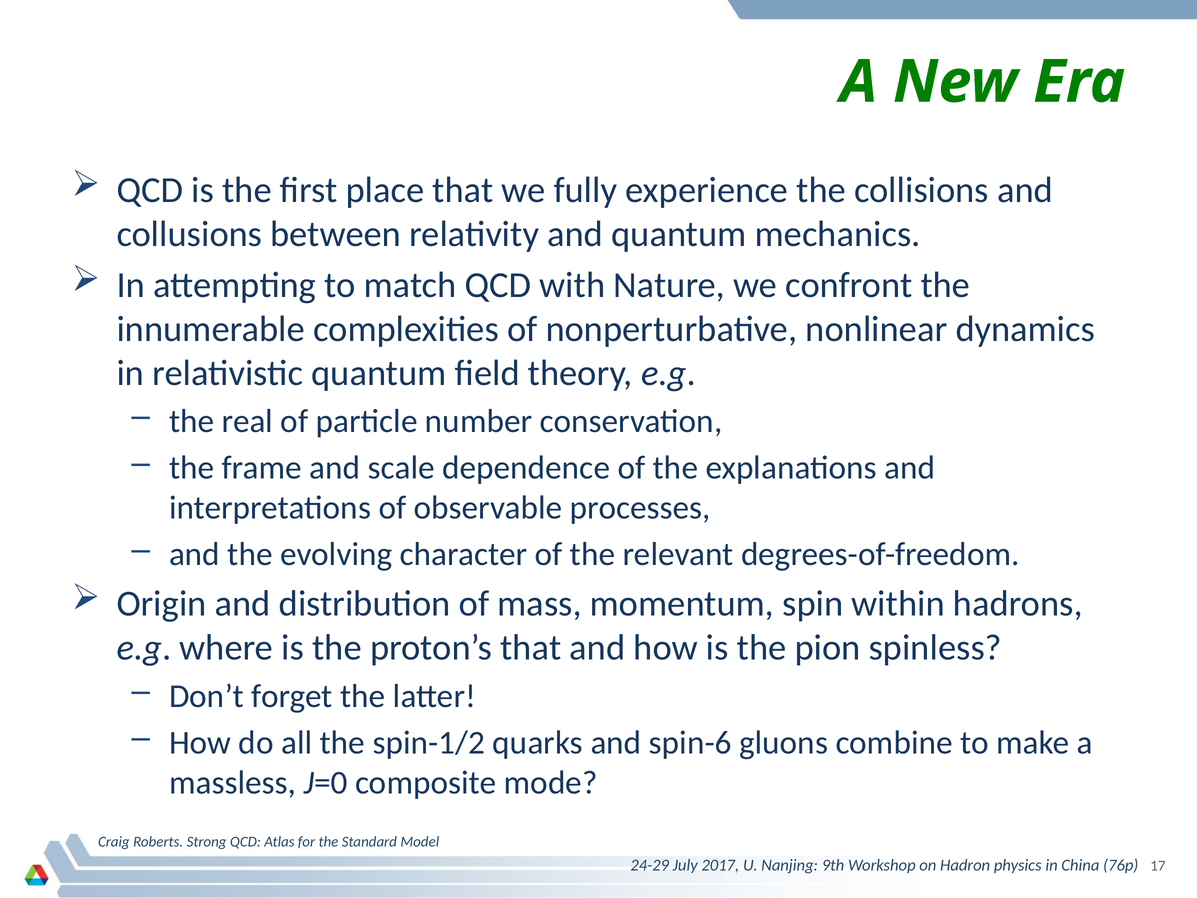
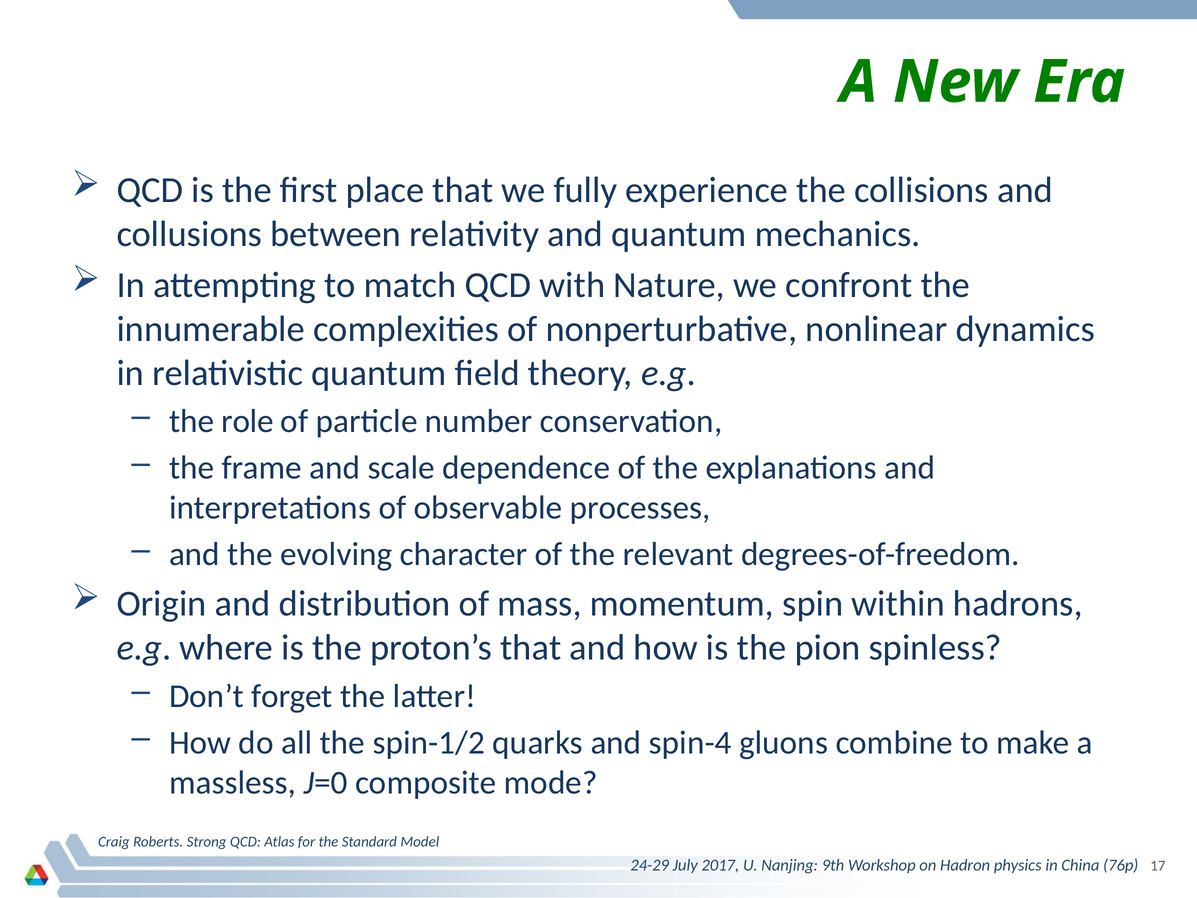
real: real -> role (247, 421)
spin-6: spin-6 -> spin-4 (690, 742)
